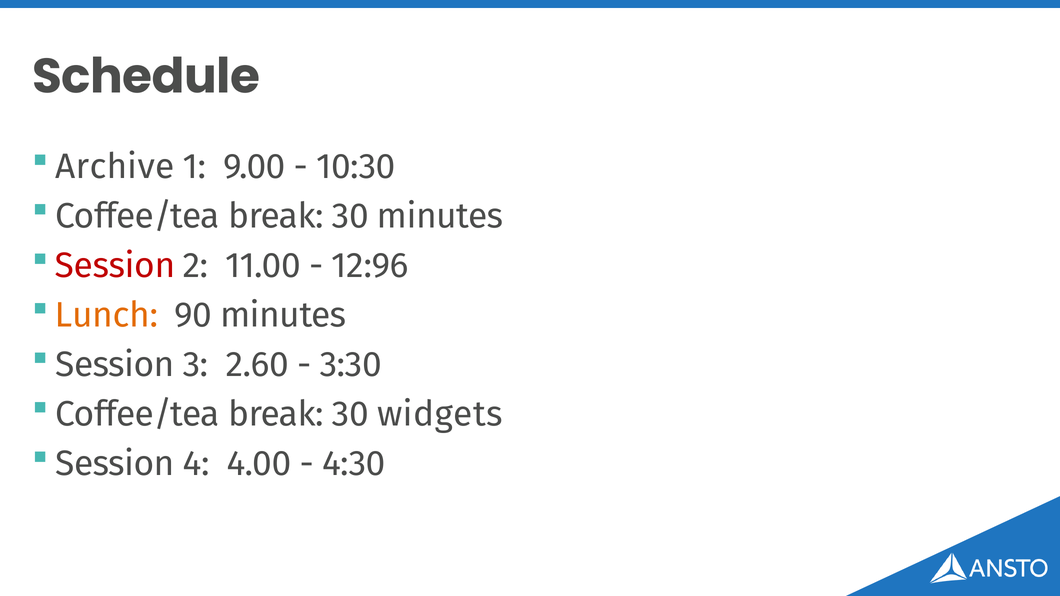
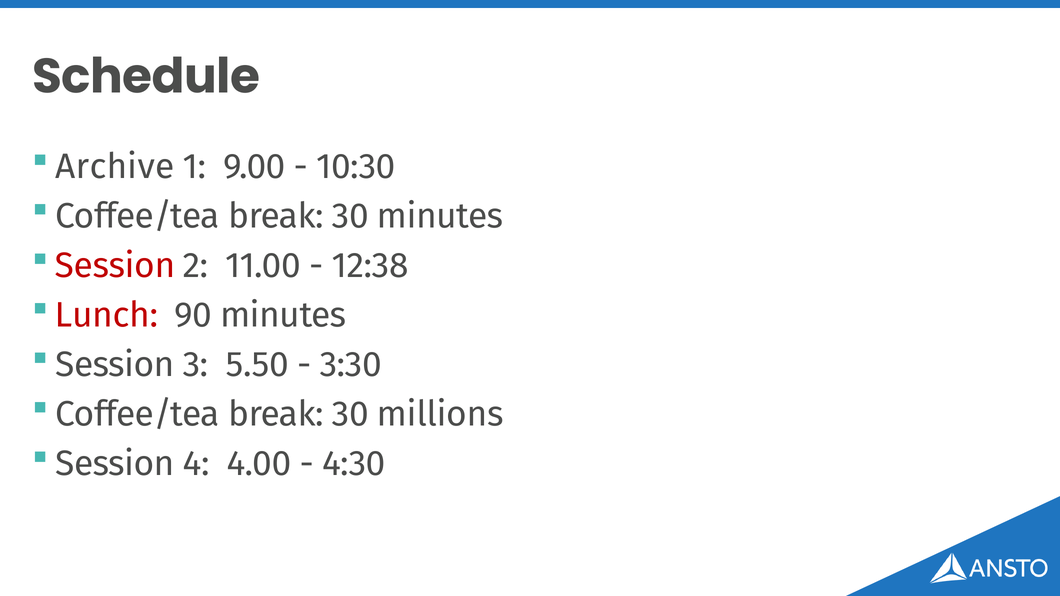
12:96: 12:96 -> 12:38 (370, 266)
Lunch colour: orange -> red (106, 315)
2.60: 2.60 -> 5.50 (257, 365)
widgets: widgets -> millions (440, 414)
